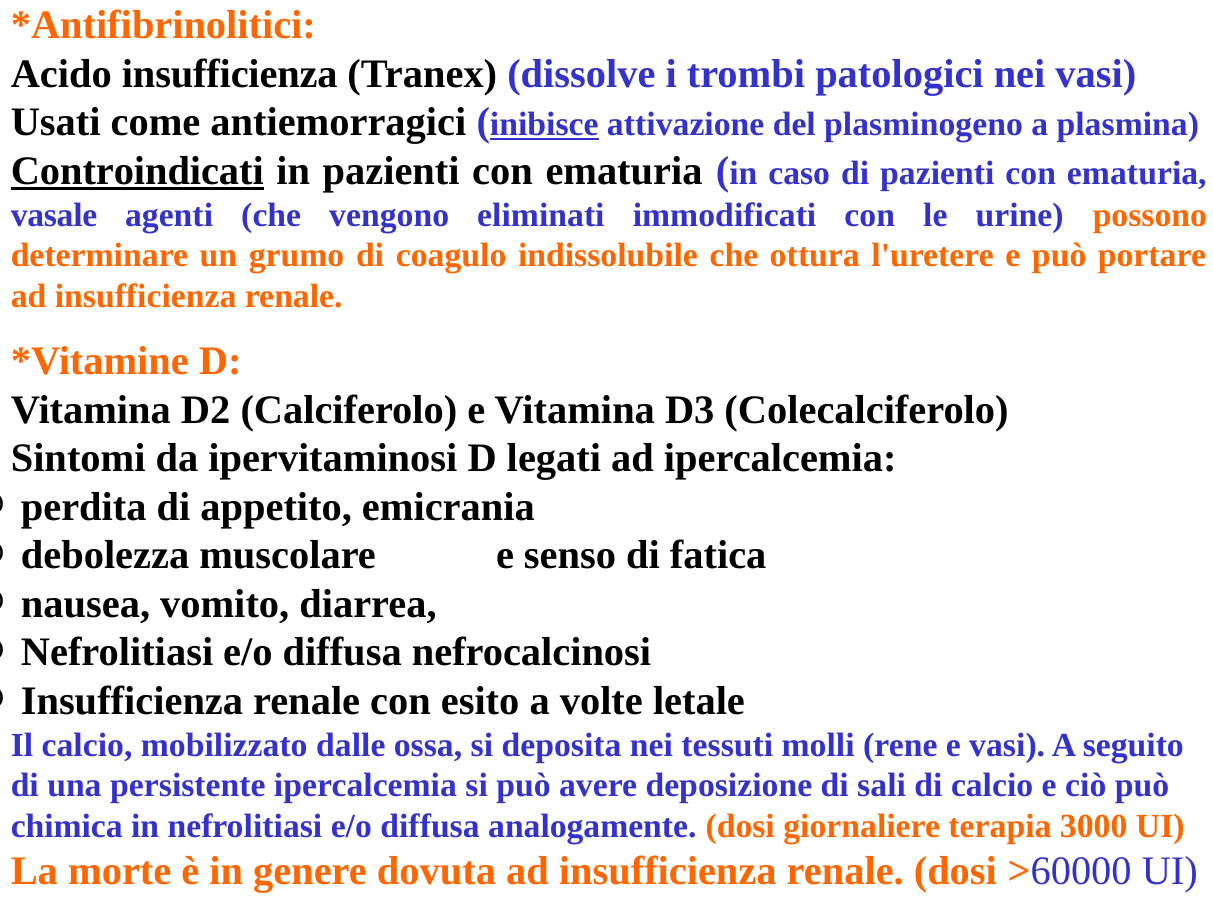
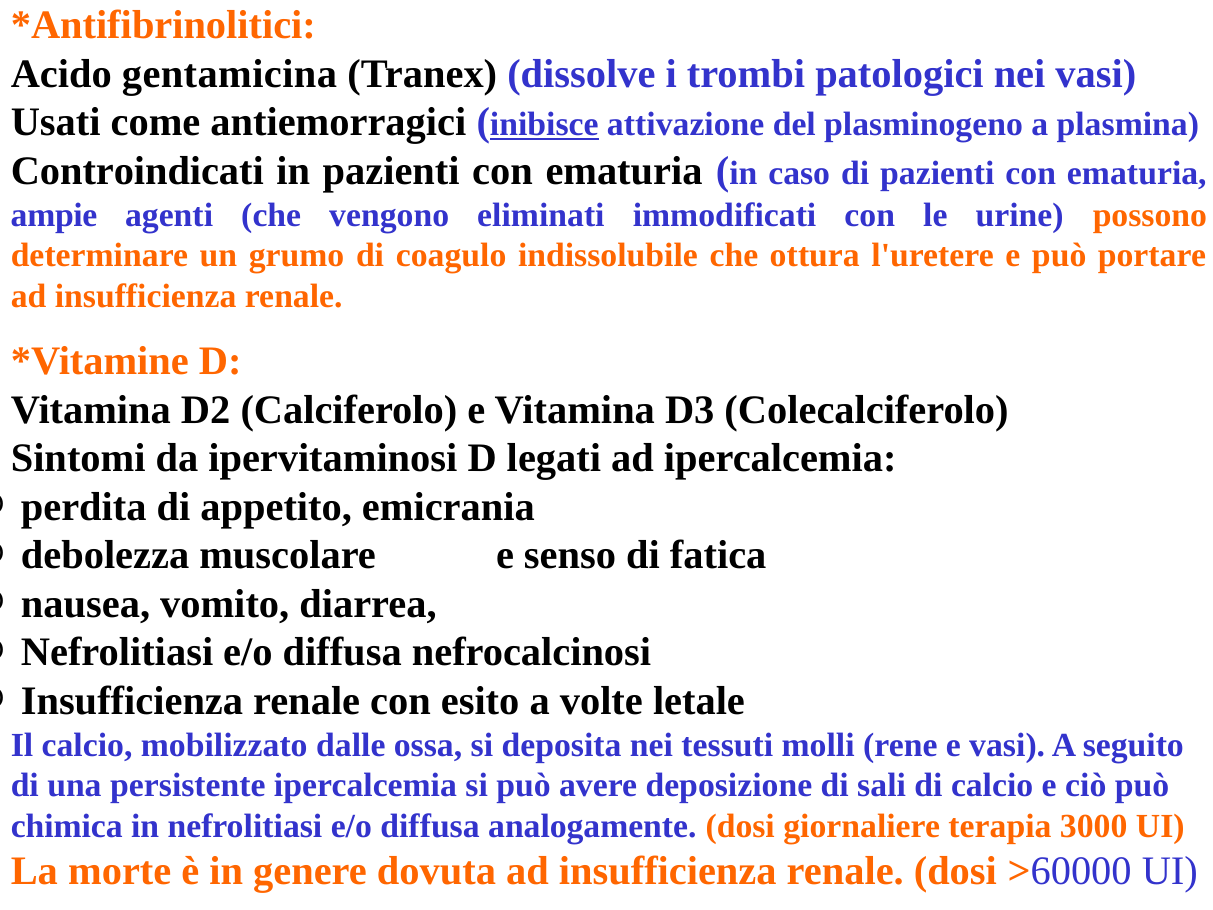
Acido insufficienza: insufficienza -> gentamicina (229, 74)
Controindicati underline: present -> none (137, 171)
vasale: vasale -> ampie (54, 215)
